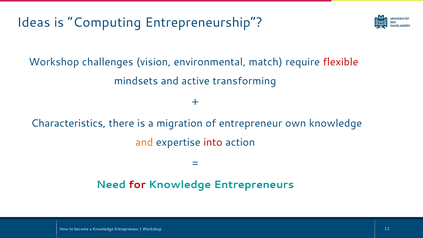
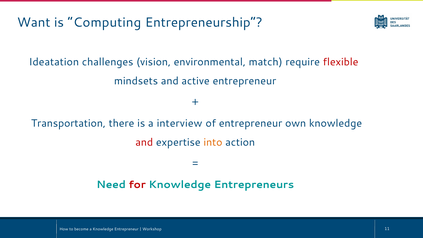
Ideas: Ideas -> Want (34, 23)
Workshop: Workshop -> Ideatation (54, 62)
active transforming: transforming -> entrepreneur (244, 81)
Characteristics: Characteristics -> Transportation (68, 123)
migration: migration -> interview (180, 123)
and colour: orange -> red (144, 142)
into colour: red -> orange (213, 142)
